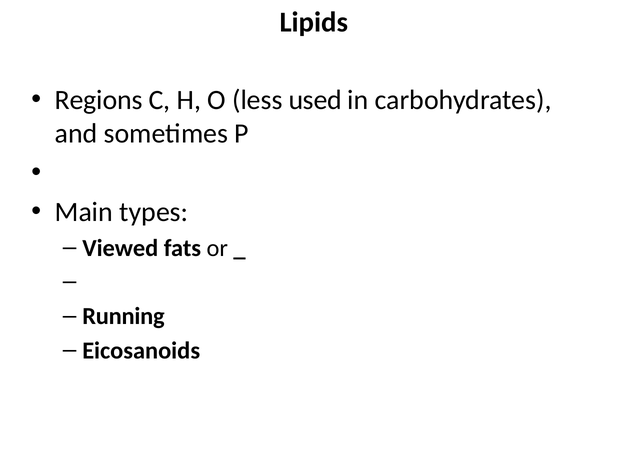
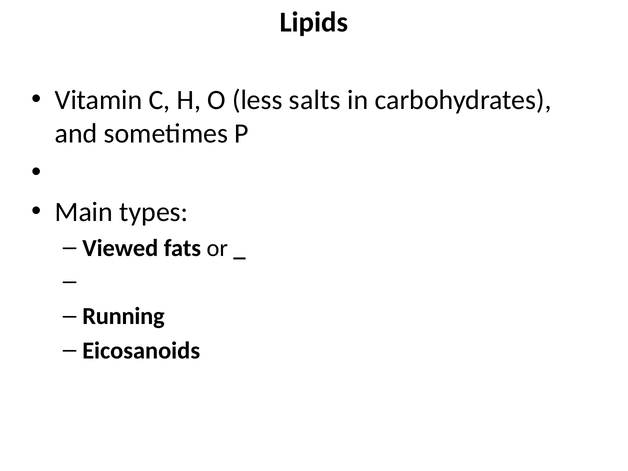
Regions: Regions -> Vitamin (99, 100)
used: used -> salts (315, 100)
